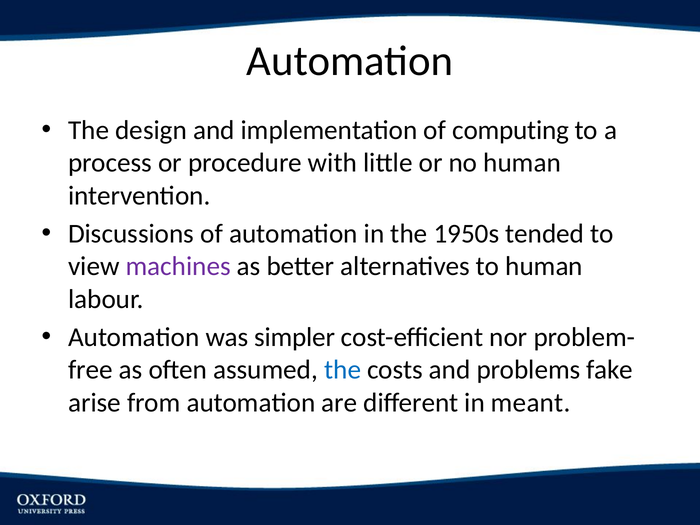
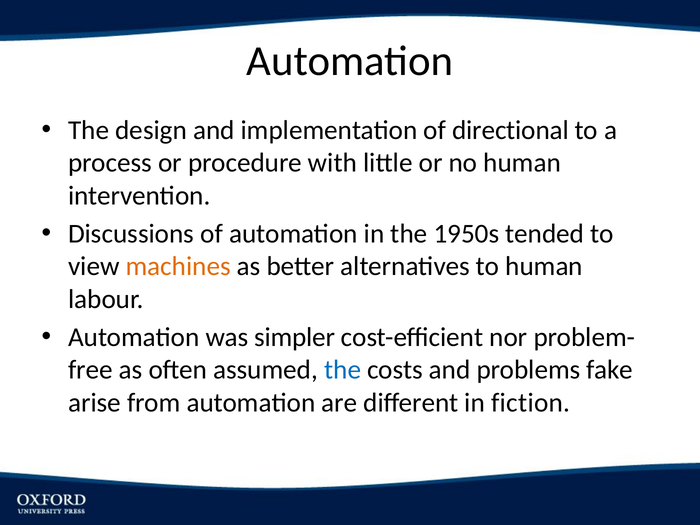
computing: computing -> directional (511, 130)
machines colour: purple -> orange (178, 266)
meant: meant -> fiction (531, 403)
